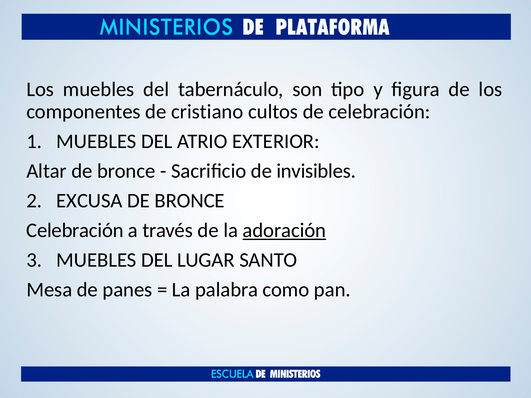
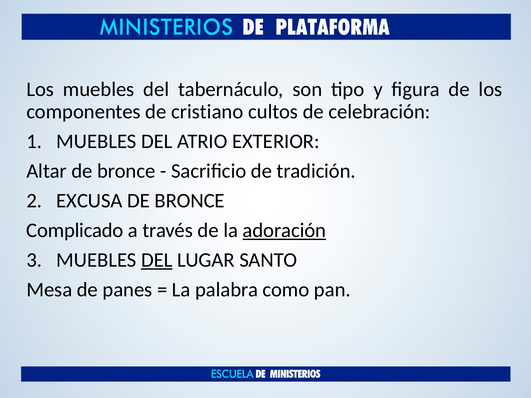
invisibles: invisibles -> tradición (316, 171)
Celebración: Celebración -> Complicado (75, 231)
DEL underline: none -> present (157, 260)
